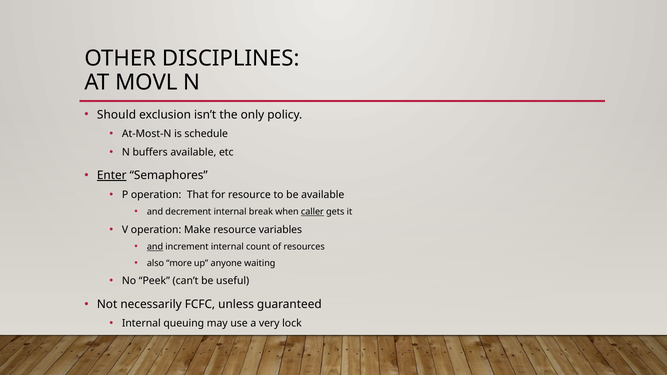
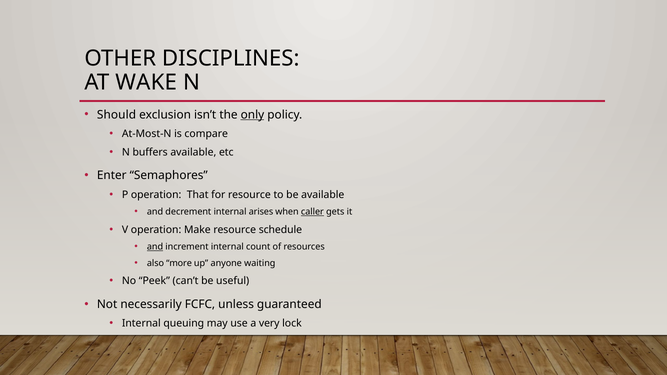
MOVL: MOVL -> WAKE (146, 82)
only underline: none -> present (252, 115)
schedule: schedule -> compare (206, 134)
Enter underline: present -> none (112, 176)
break: break -> arises (261, 212)
variables: variables -> schedule (280, 230)
